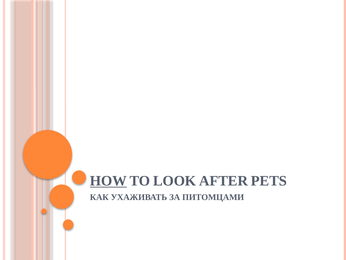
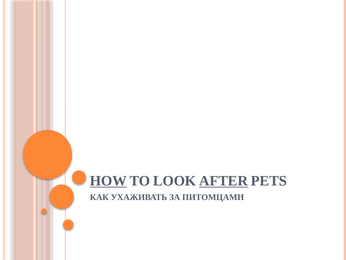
AFTER underline: none -> present (224, 181)
